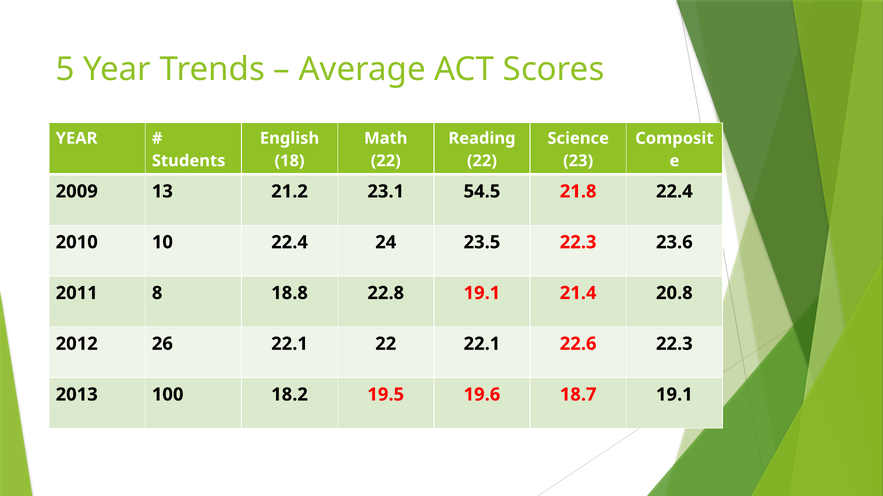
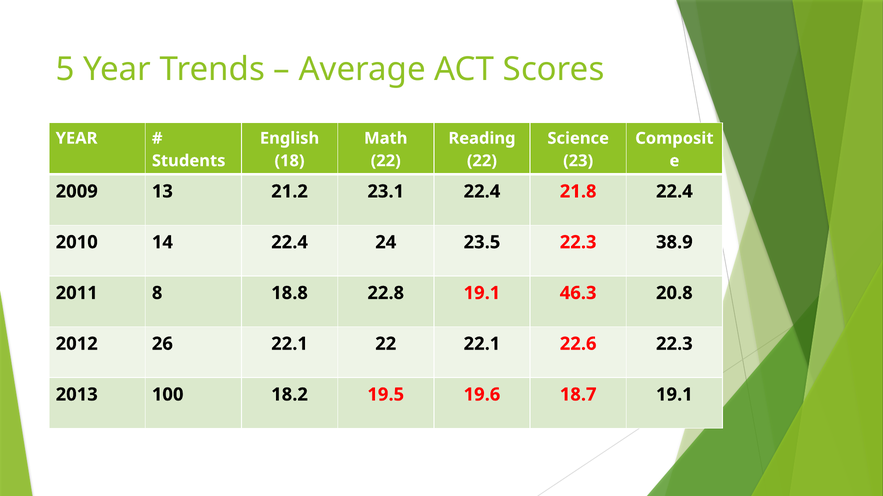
23.1 54.5: 54.5 -> 22.4 (482, 192)
10: 10 -> 14 (162, 243)
23.6: 23.6 -> 38.9 (674, 243)
21.4: 21.4 -> 46.3 (578, 293)
